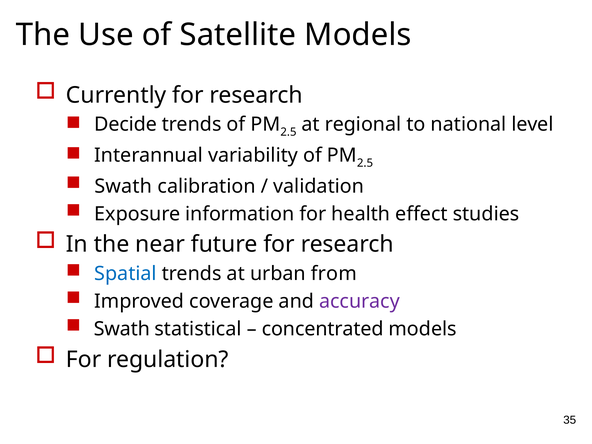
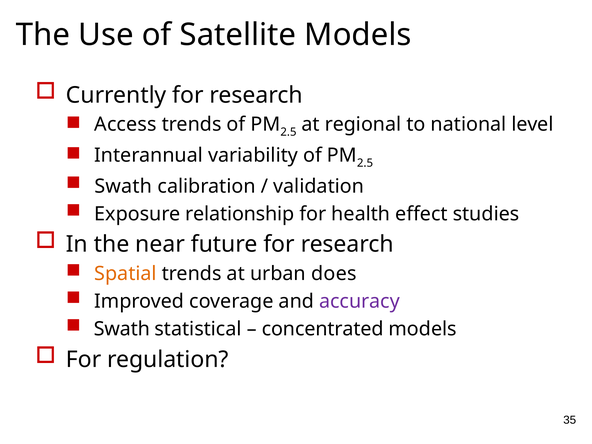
Decide: Decide -> Access (125, 124)
information: information -> relationship (240, 214)
Spatial colour: blue -> orange (126, 274)
from: from -> does (334, 274)
